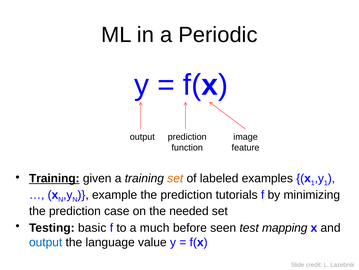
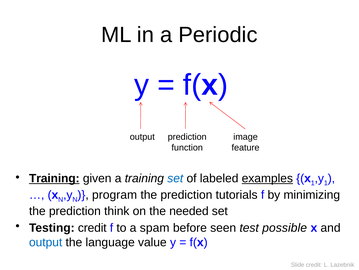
set colour: orange -> blue (175, 178)
examples underline: none -> present (267, 178)
example: example -> program (115, 194)
case: case -> think (117, 211)
Testing basic: basic -> credit (92, 227)
much: much -> spam (155, 227)
mapping: mapping -> possible (285, 227)
